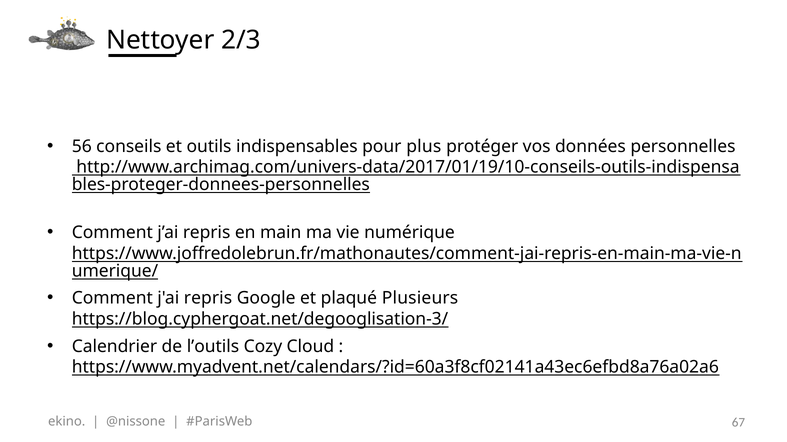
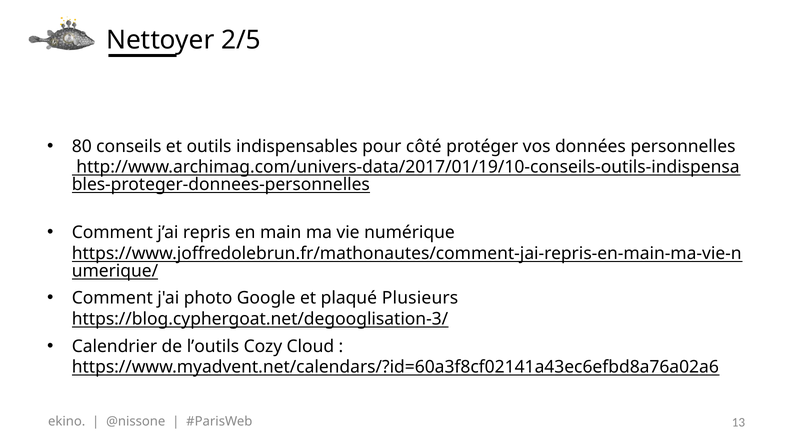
2/3: 2/3 -> 2/5 (241, 40)
56: 56 -> 80 (82, 146)
plus: plus -> côté (424, 146)
j'ai repris: repris -> photo (208, 299)
67: 67 -> 13 (738, 423)
